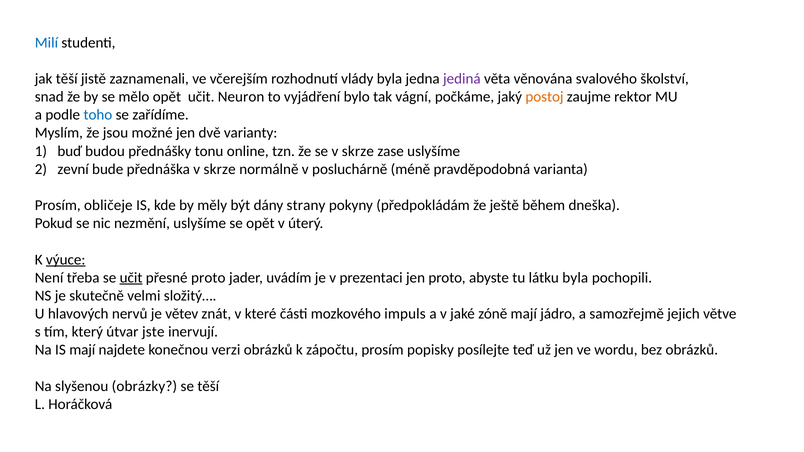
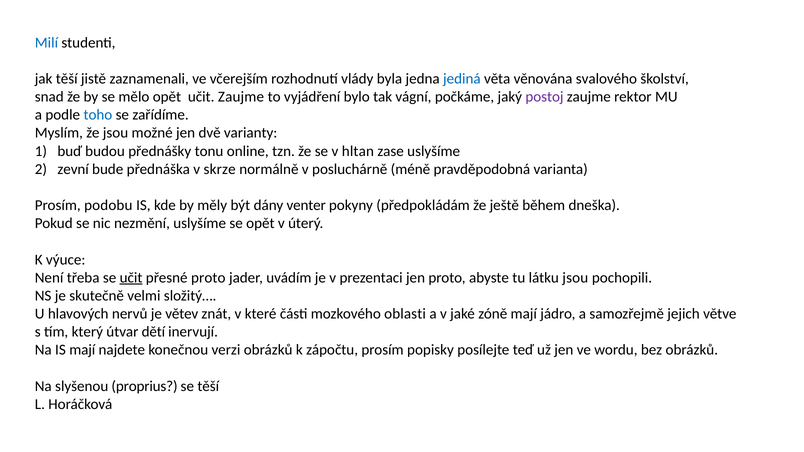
jediná colour: purple -> blue (462, 79)
učit Neuron: Neuron -> Zaujme (241, 97)
postoj colour: orange -> purple (545, 97)
se v skrze: skrze -> hltan (358, 151)
obličeje: obličeje -> podobu (108, 205)
strany: strany -> venter (306, 205)
výuce underline: present -> none (66, 260)
látku byla: byla -> jsou (575, 278)
impuls: impuls -> oblasti (405, 314)
jste: jste -> dětí (153, 332)
obrázky: obrázky -> proprius (145, 386)
